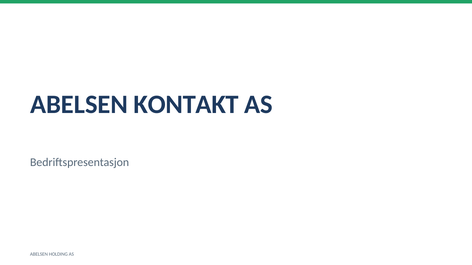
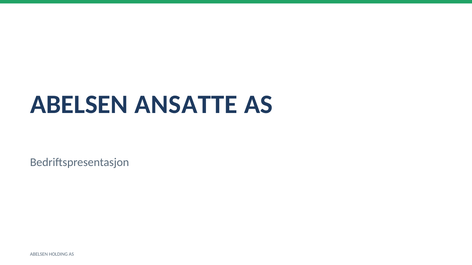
KONTAKT: KONTAKT -> ANSATTE (186, 105)
